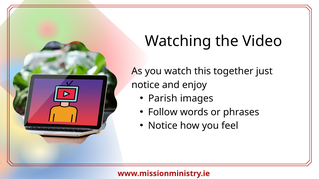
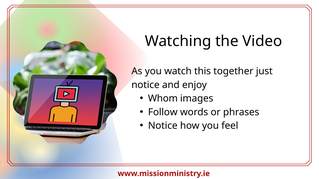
Parish: Parish -> Whom (163, 99)
